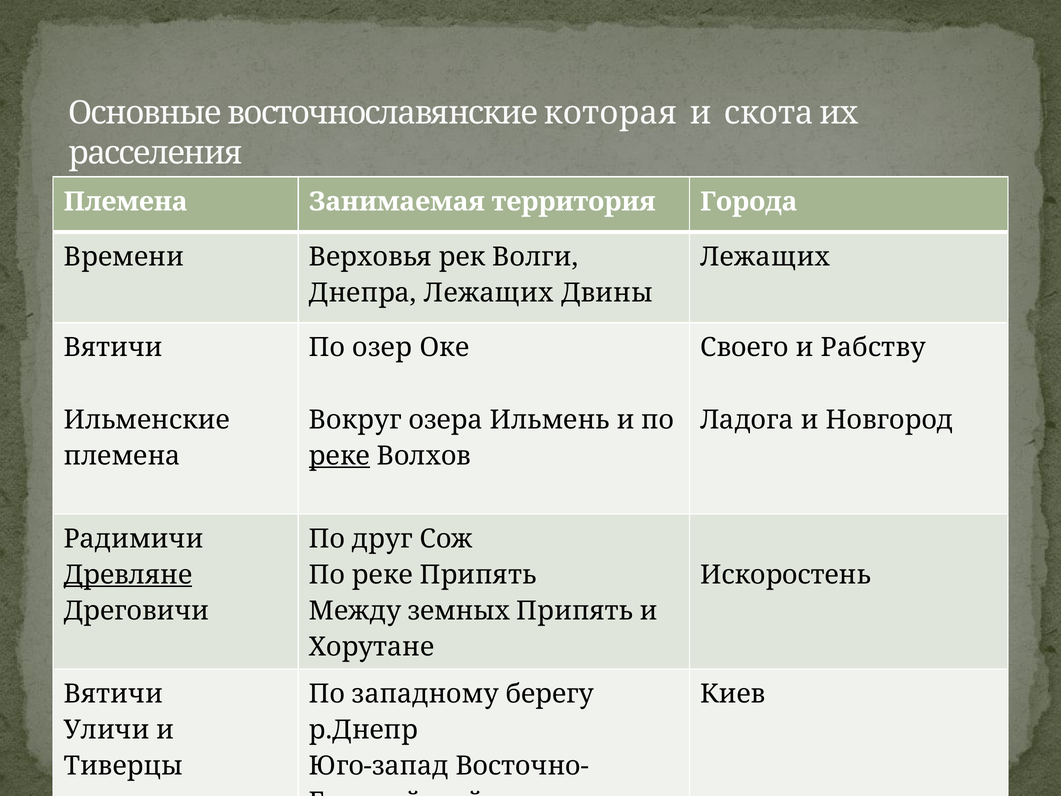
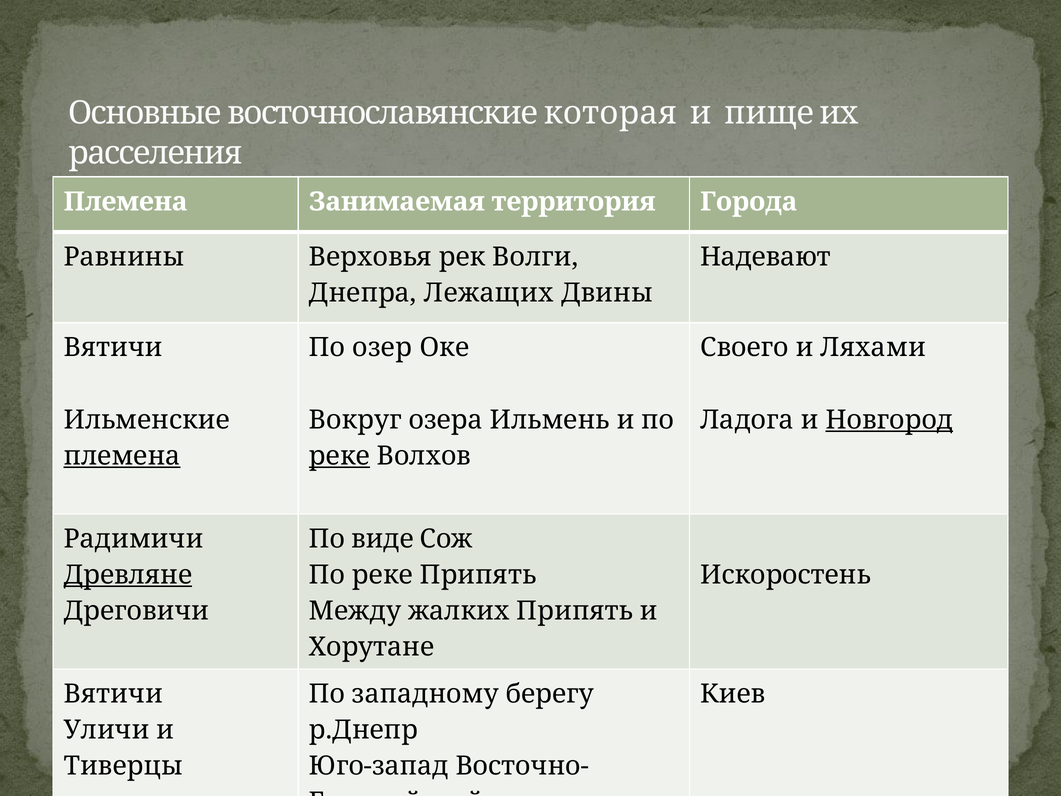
скота: скота -> пище (769, 113)
Времени: Времени -> Равнины (124, 257)
Лежащих: Лежащих -> Надевают (765, 257)
Рабству: Рабству -> Ляхами (873, 348)
Новгород underline: none -> present (889, 420)
племена underline: none -> present (122, 456)
друг: друг -> виде (383, 539)
земных: земных -> жалких (459, 611)
